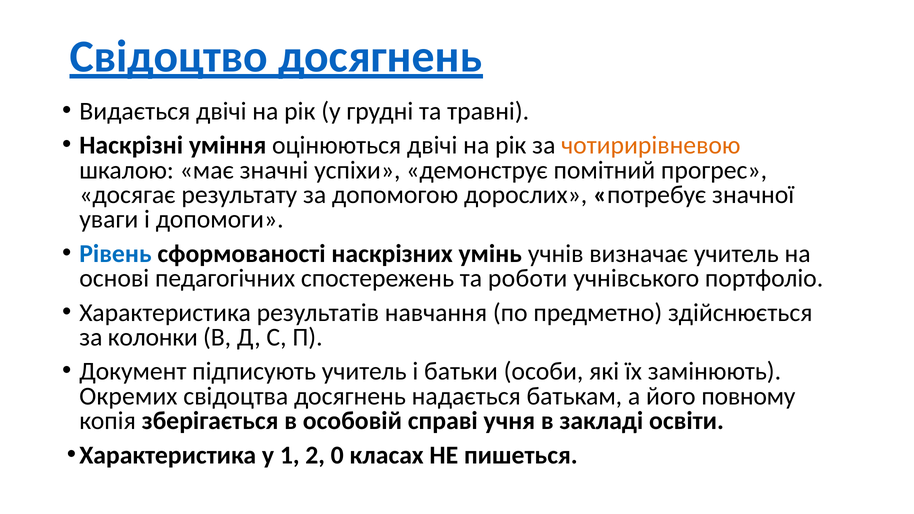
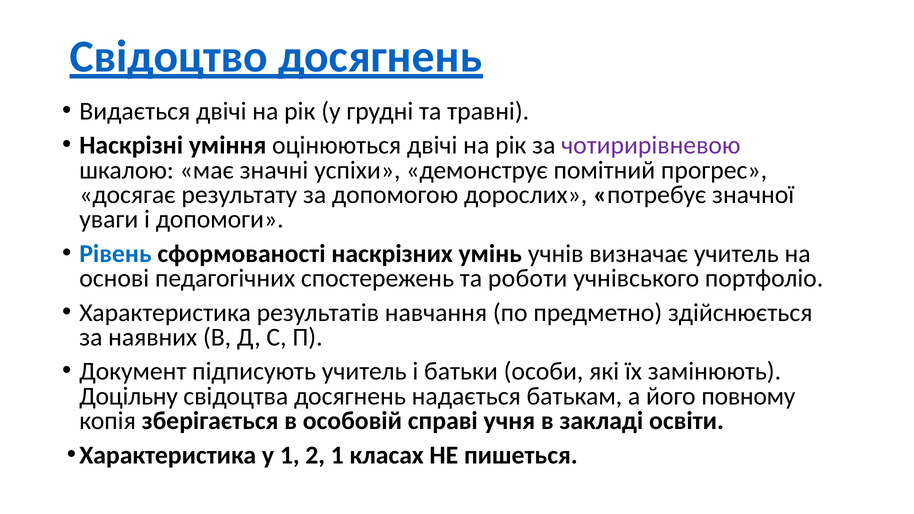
чотирирівневою colour: orange -> purple (651, 145)
колонки: колонки -> наявних (153, 337)
Окремих: Окремих -> Доцільну (129, 396)
2 0: 0 -> 1 (337, 455)
